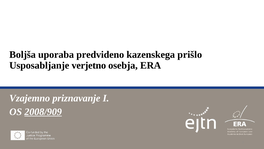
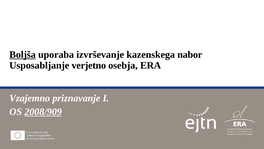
Boljša underline: none -> present (23, 54)
predvideno: predvideno -> izvrševanje (100, 54)
prišlo: prišlo -> nabor (190, 54)
